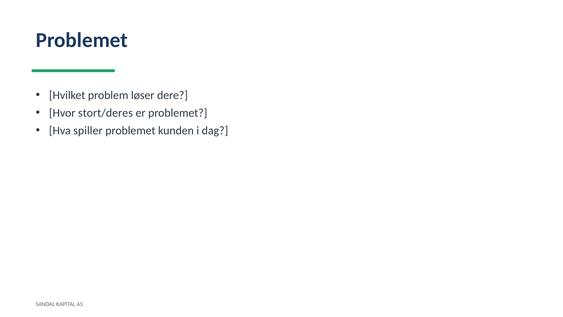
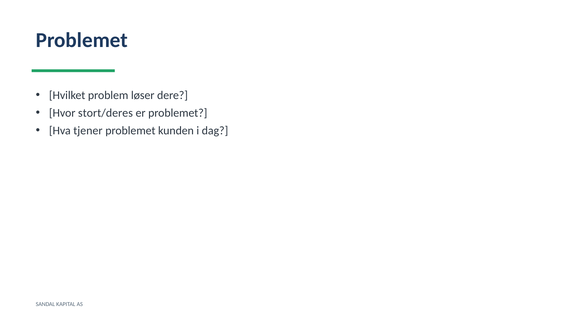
spiller: spiller -> tjener (88, 131)
